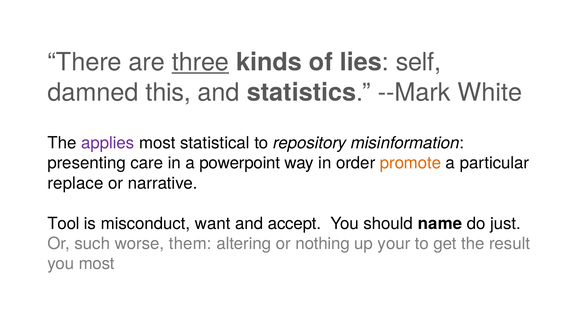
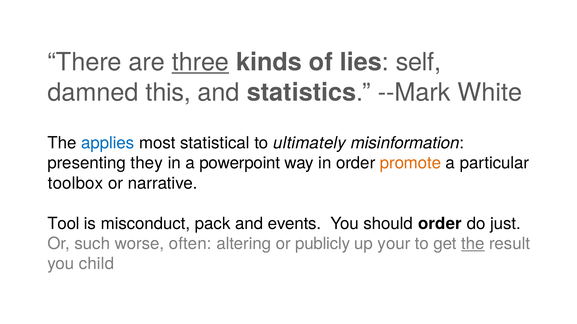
applies colour: purple -> blue (108, 143)
repository: repository -> ultimately (310, 143)
care: care -> they (147, 163)
replace: replace -> toolbox (76, 184)
want: want -> pack (213, 224)
accept: accept -> events (295, 224)
should name: name -> order (440, 224)
them: them -> often (190, 244)
nothing: nothing -> publicly (323, 244)
the underline: none -> present (473, 244)
you most: most -> child (97, 264)
